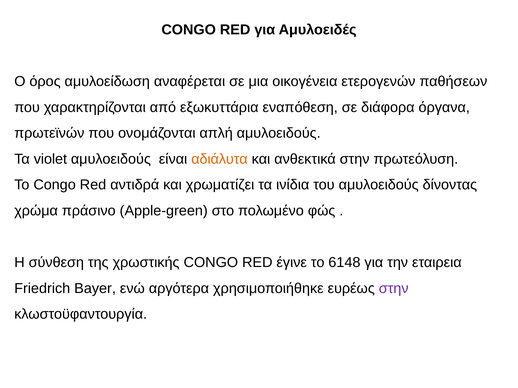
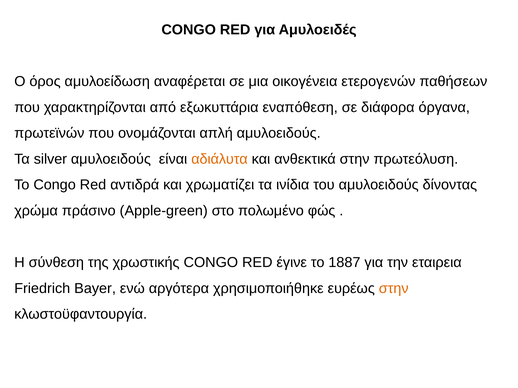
violet: violet -> silver (50, 159)
6148: 6148 -> 1887 (344, 263)
στην colour: purple -> orange (394, 289)
